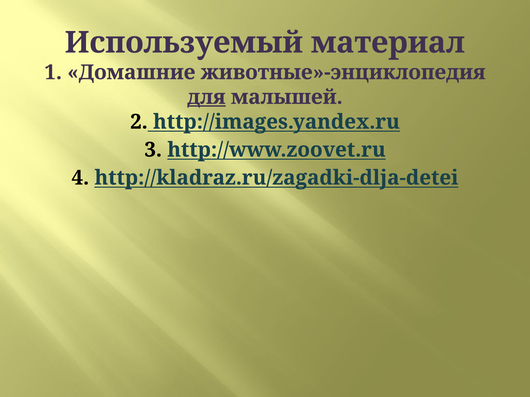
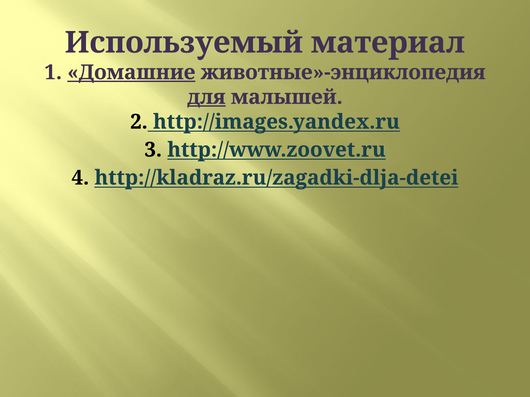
Домашние underline: none -> present (131, 72)
